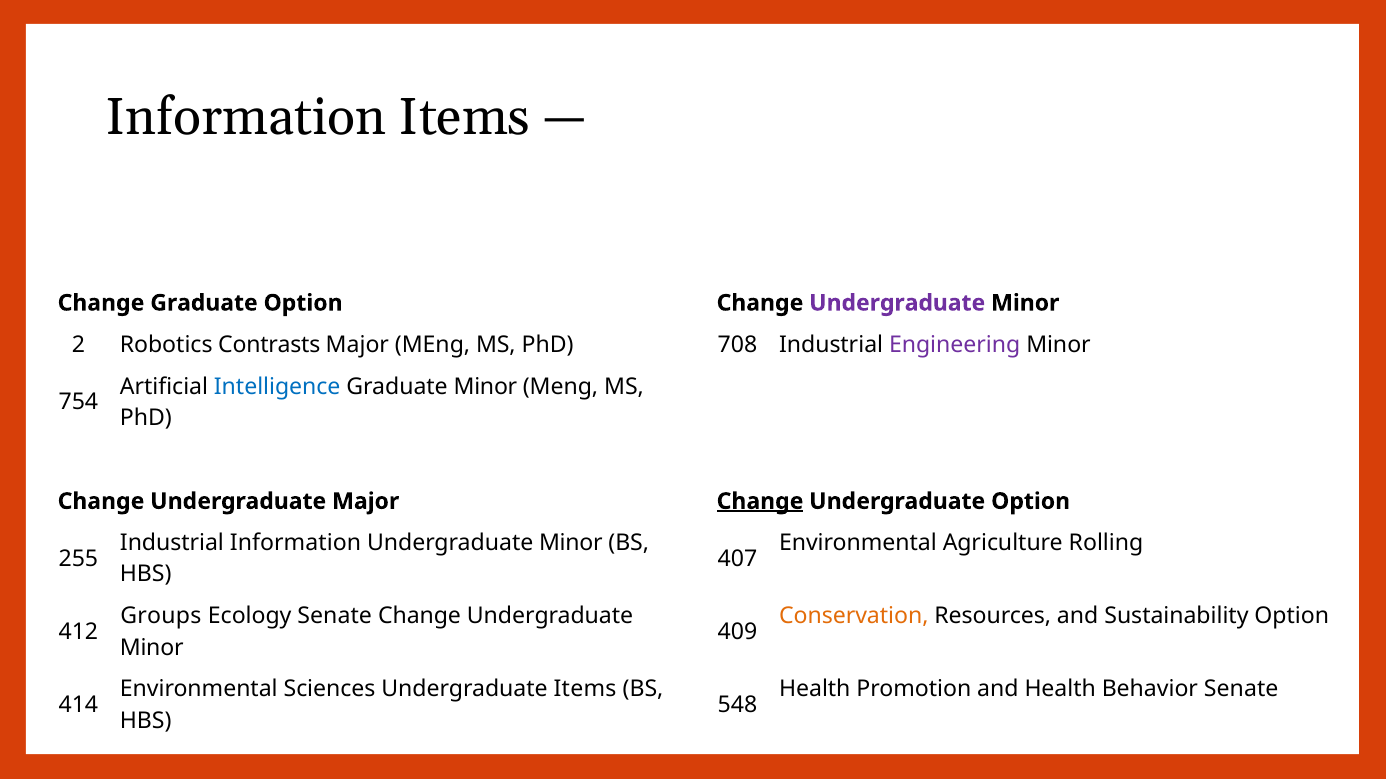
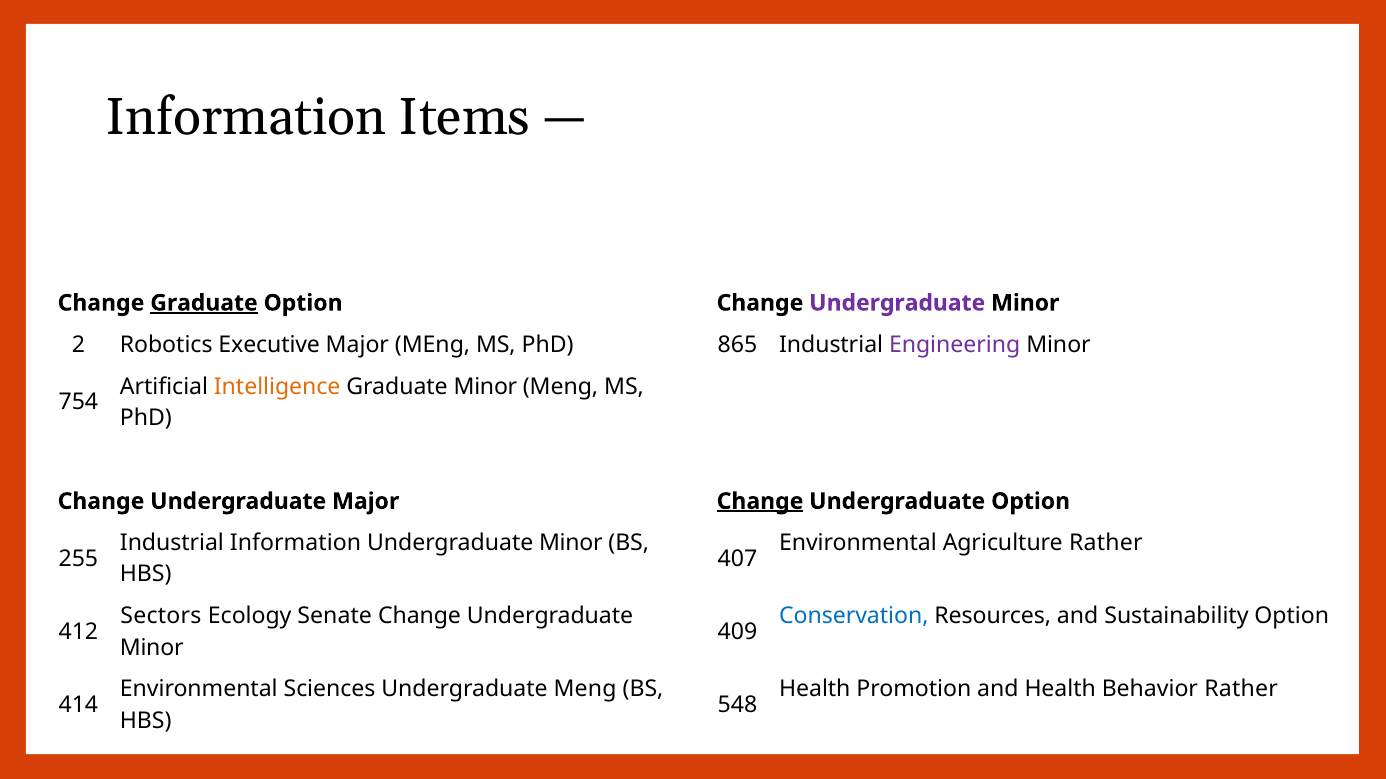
Graduate underline: none -> present (204, 303)
Contrasts: Contrasts -> Executive (269, 345)
708: 708 -> 865 (738, 345)
Intelligence colour: blue -> orange (277, 387)
Agriculture Rolling: Rolling -> Rather (1106, 543)
Groups: Groups -> Sectors (161, 617)
Conservation colour: orange -> blue (854, 617)
Undergraduate Items: Items -> Meng (585, 690)
Behavior Senate: Senate -> Rather (1241, 690)
